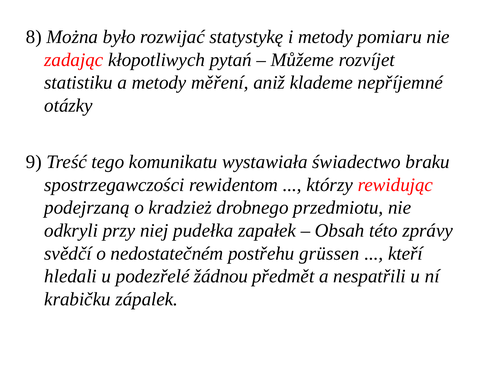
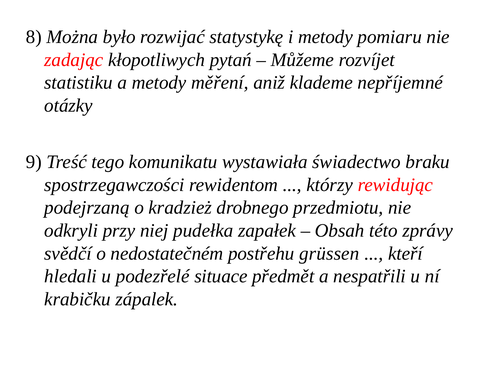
žádnou: žádnou -> situace (221, 276)
